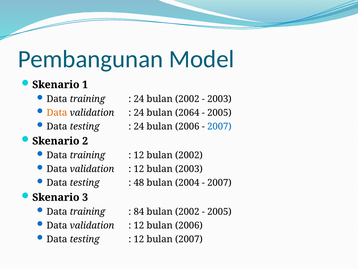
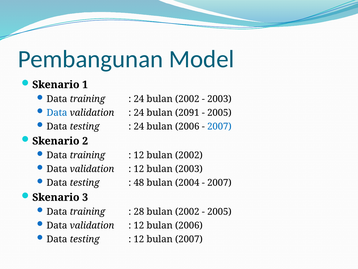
Data colour: orange -> blue (57, 113)
2064: 2064 -> 2091 (187, 113)
84: 84 -> 28 (139, 211)
